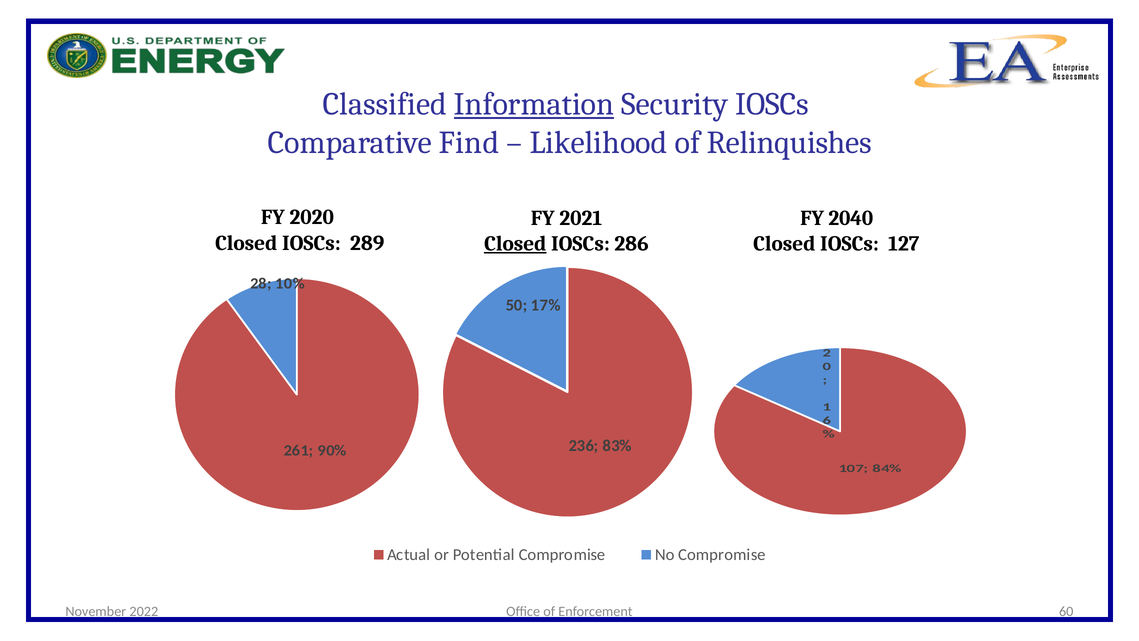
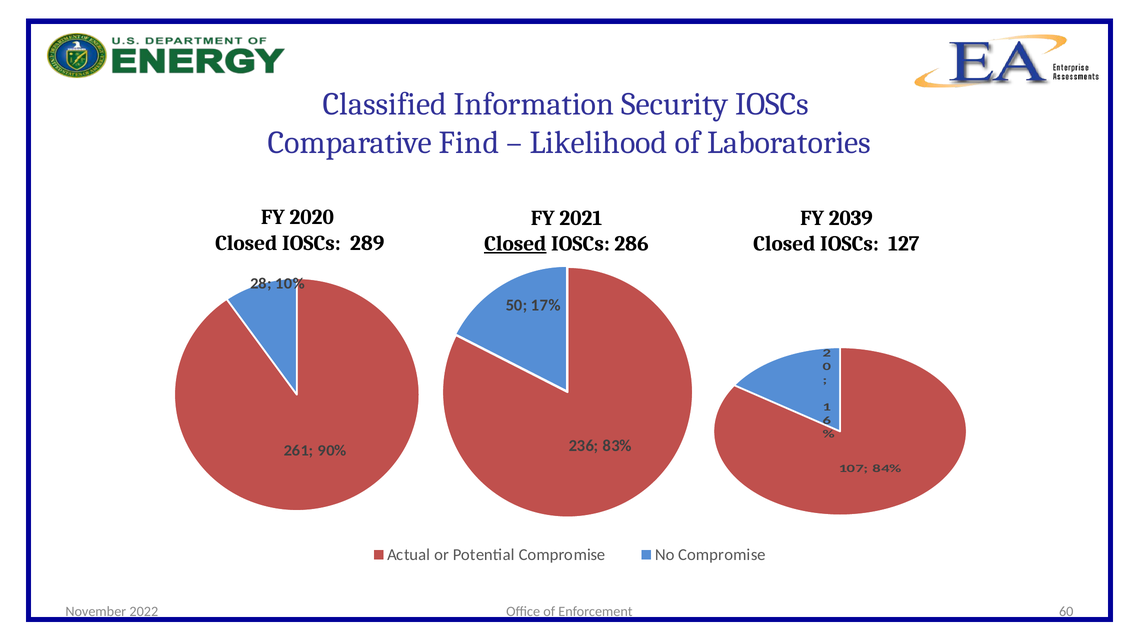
Information underline: present -> none (534, 104)
Relinquishes: Relinquishes -> Laboratories (789, 142)
2040: 2040 -> 2039 (851, 218)
